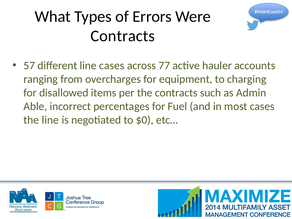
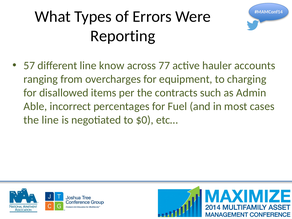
Contracts: Contracts -> Reporting (123, 36)
line cases: cases -> know (112, 65)
